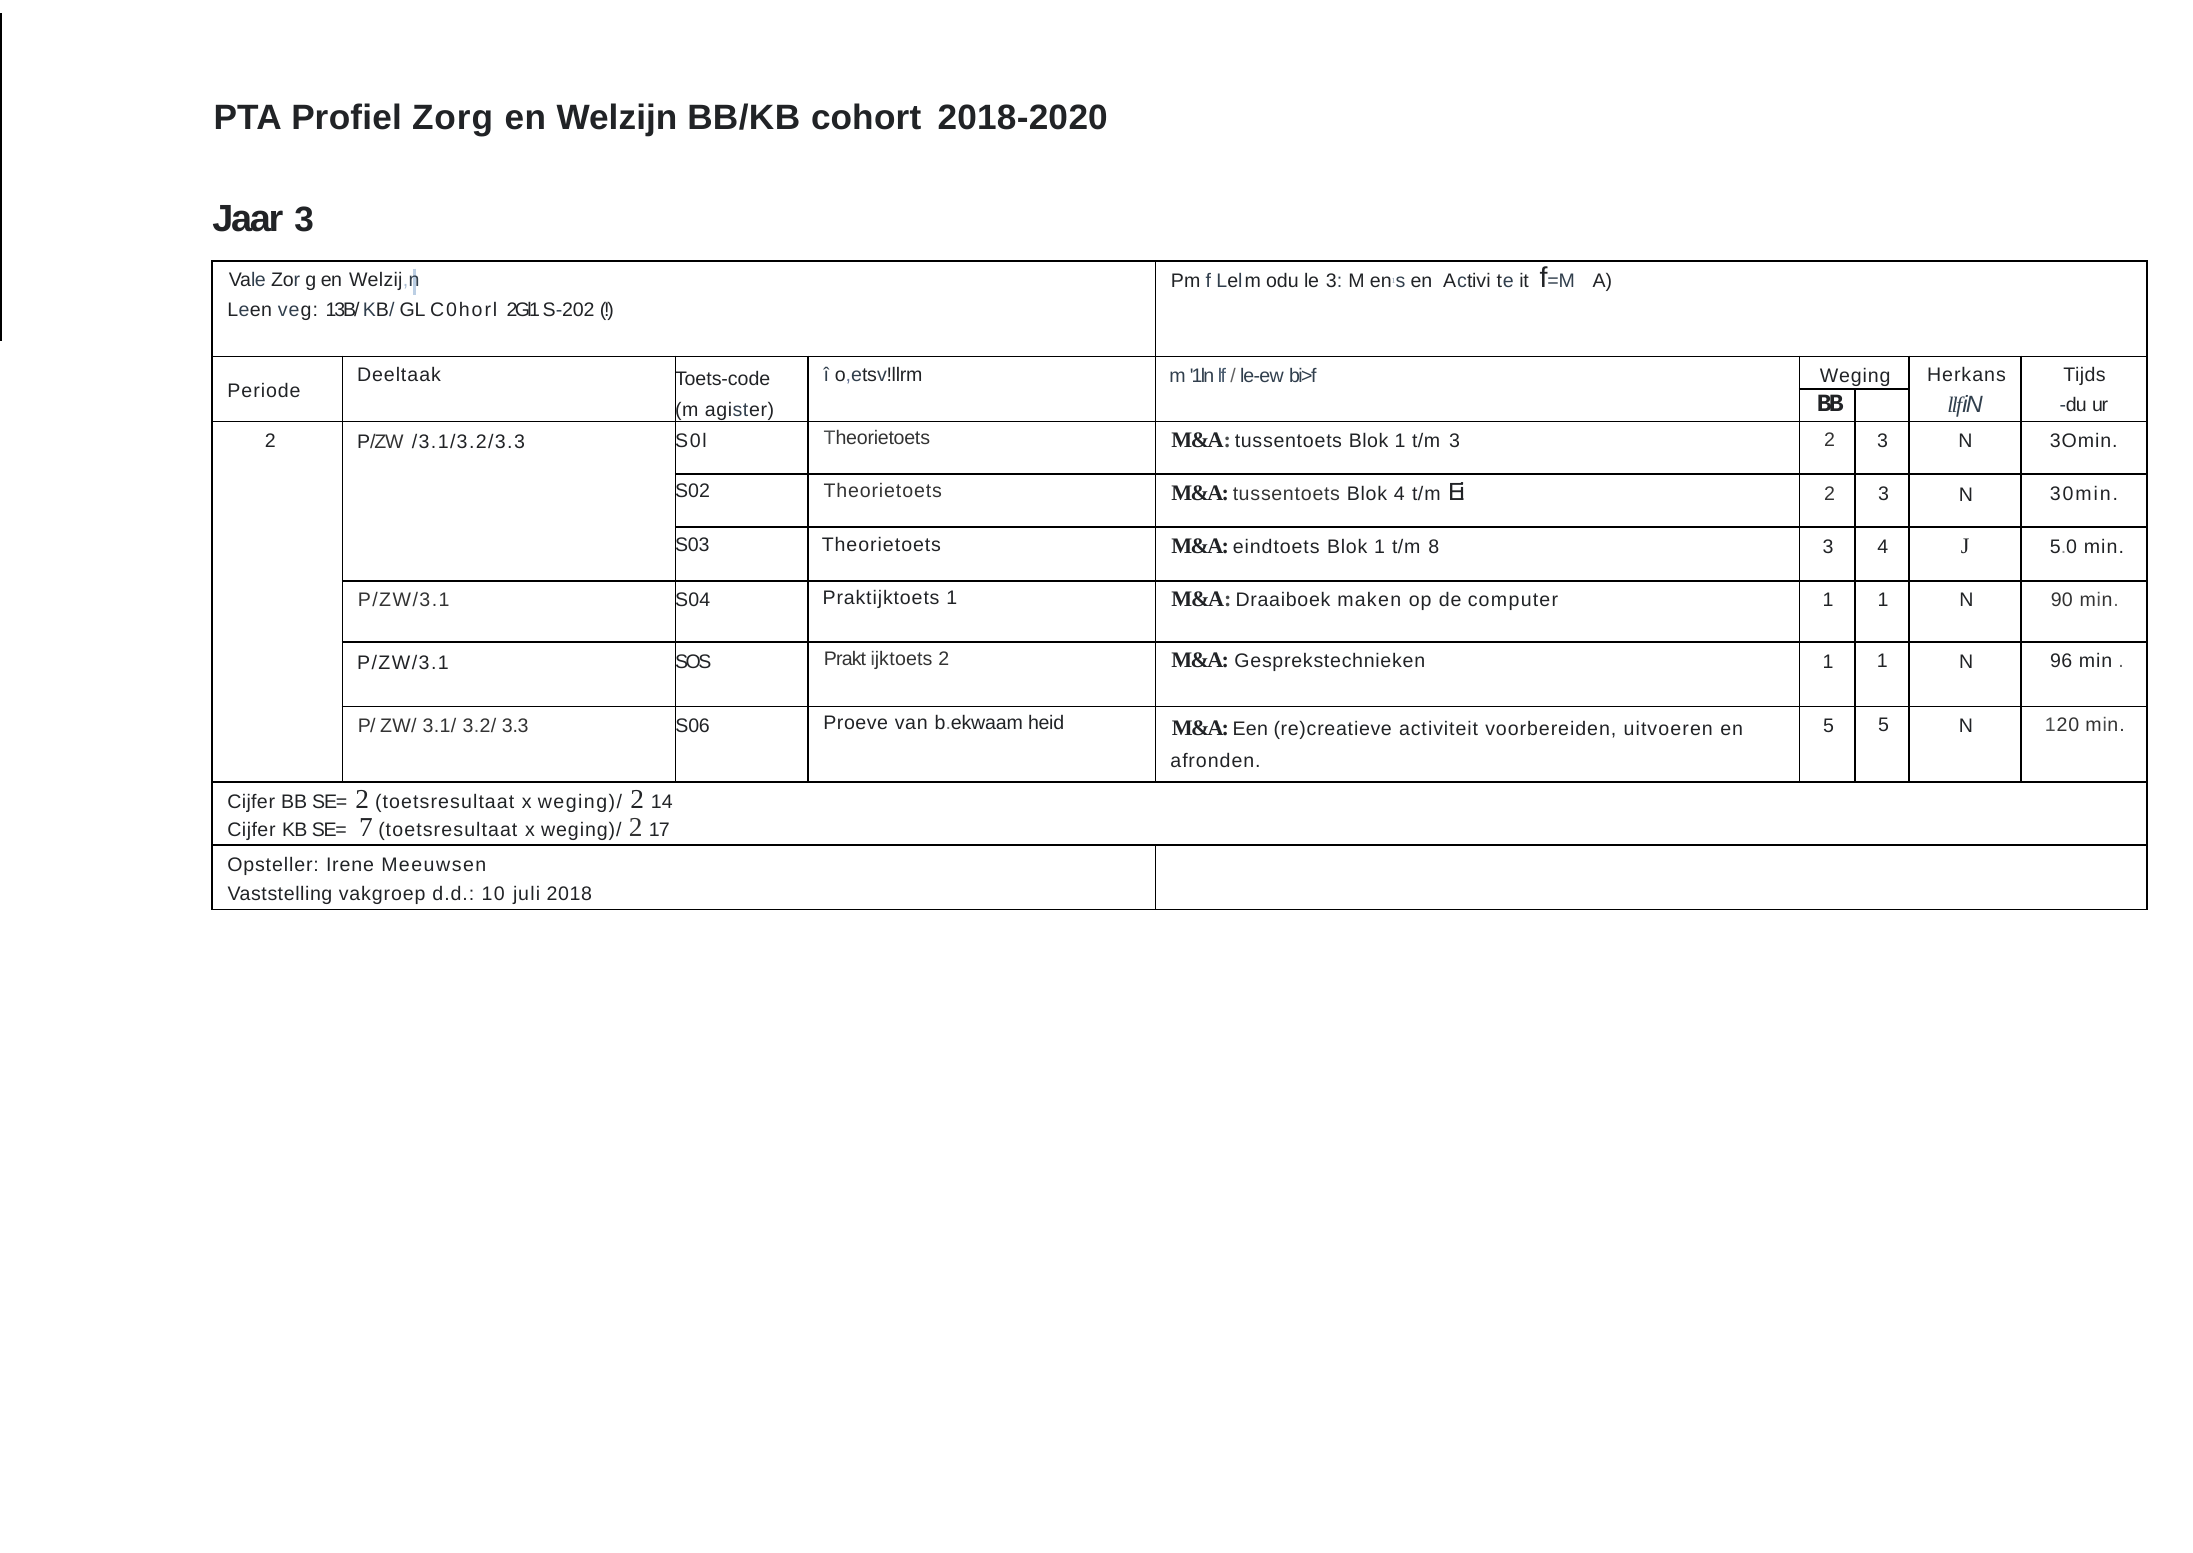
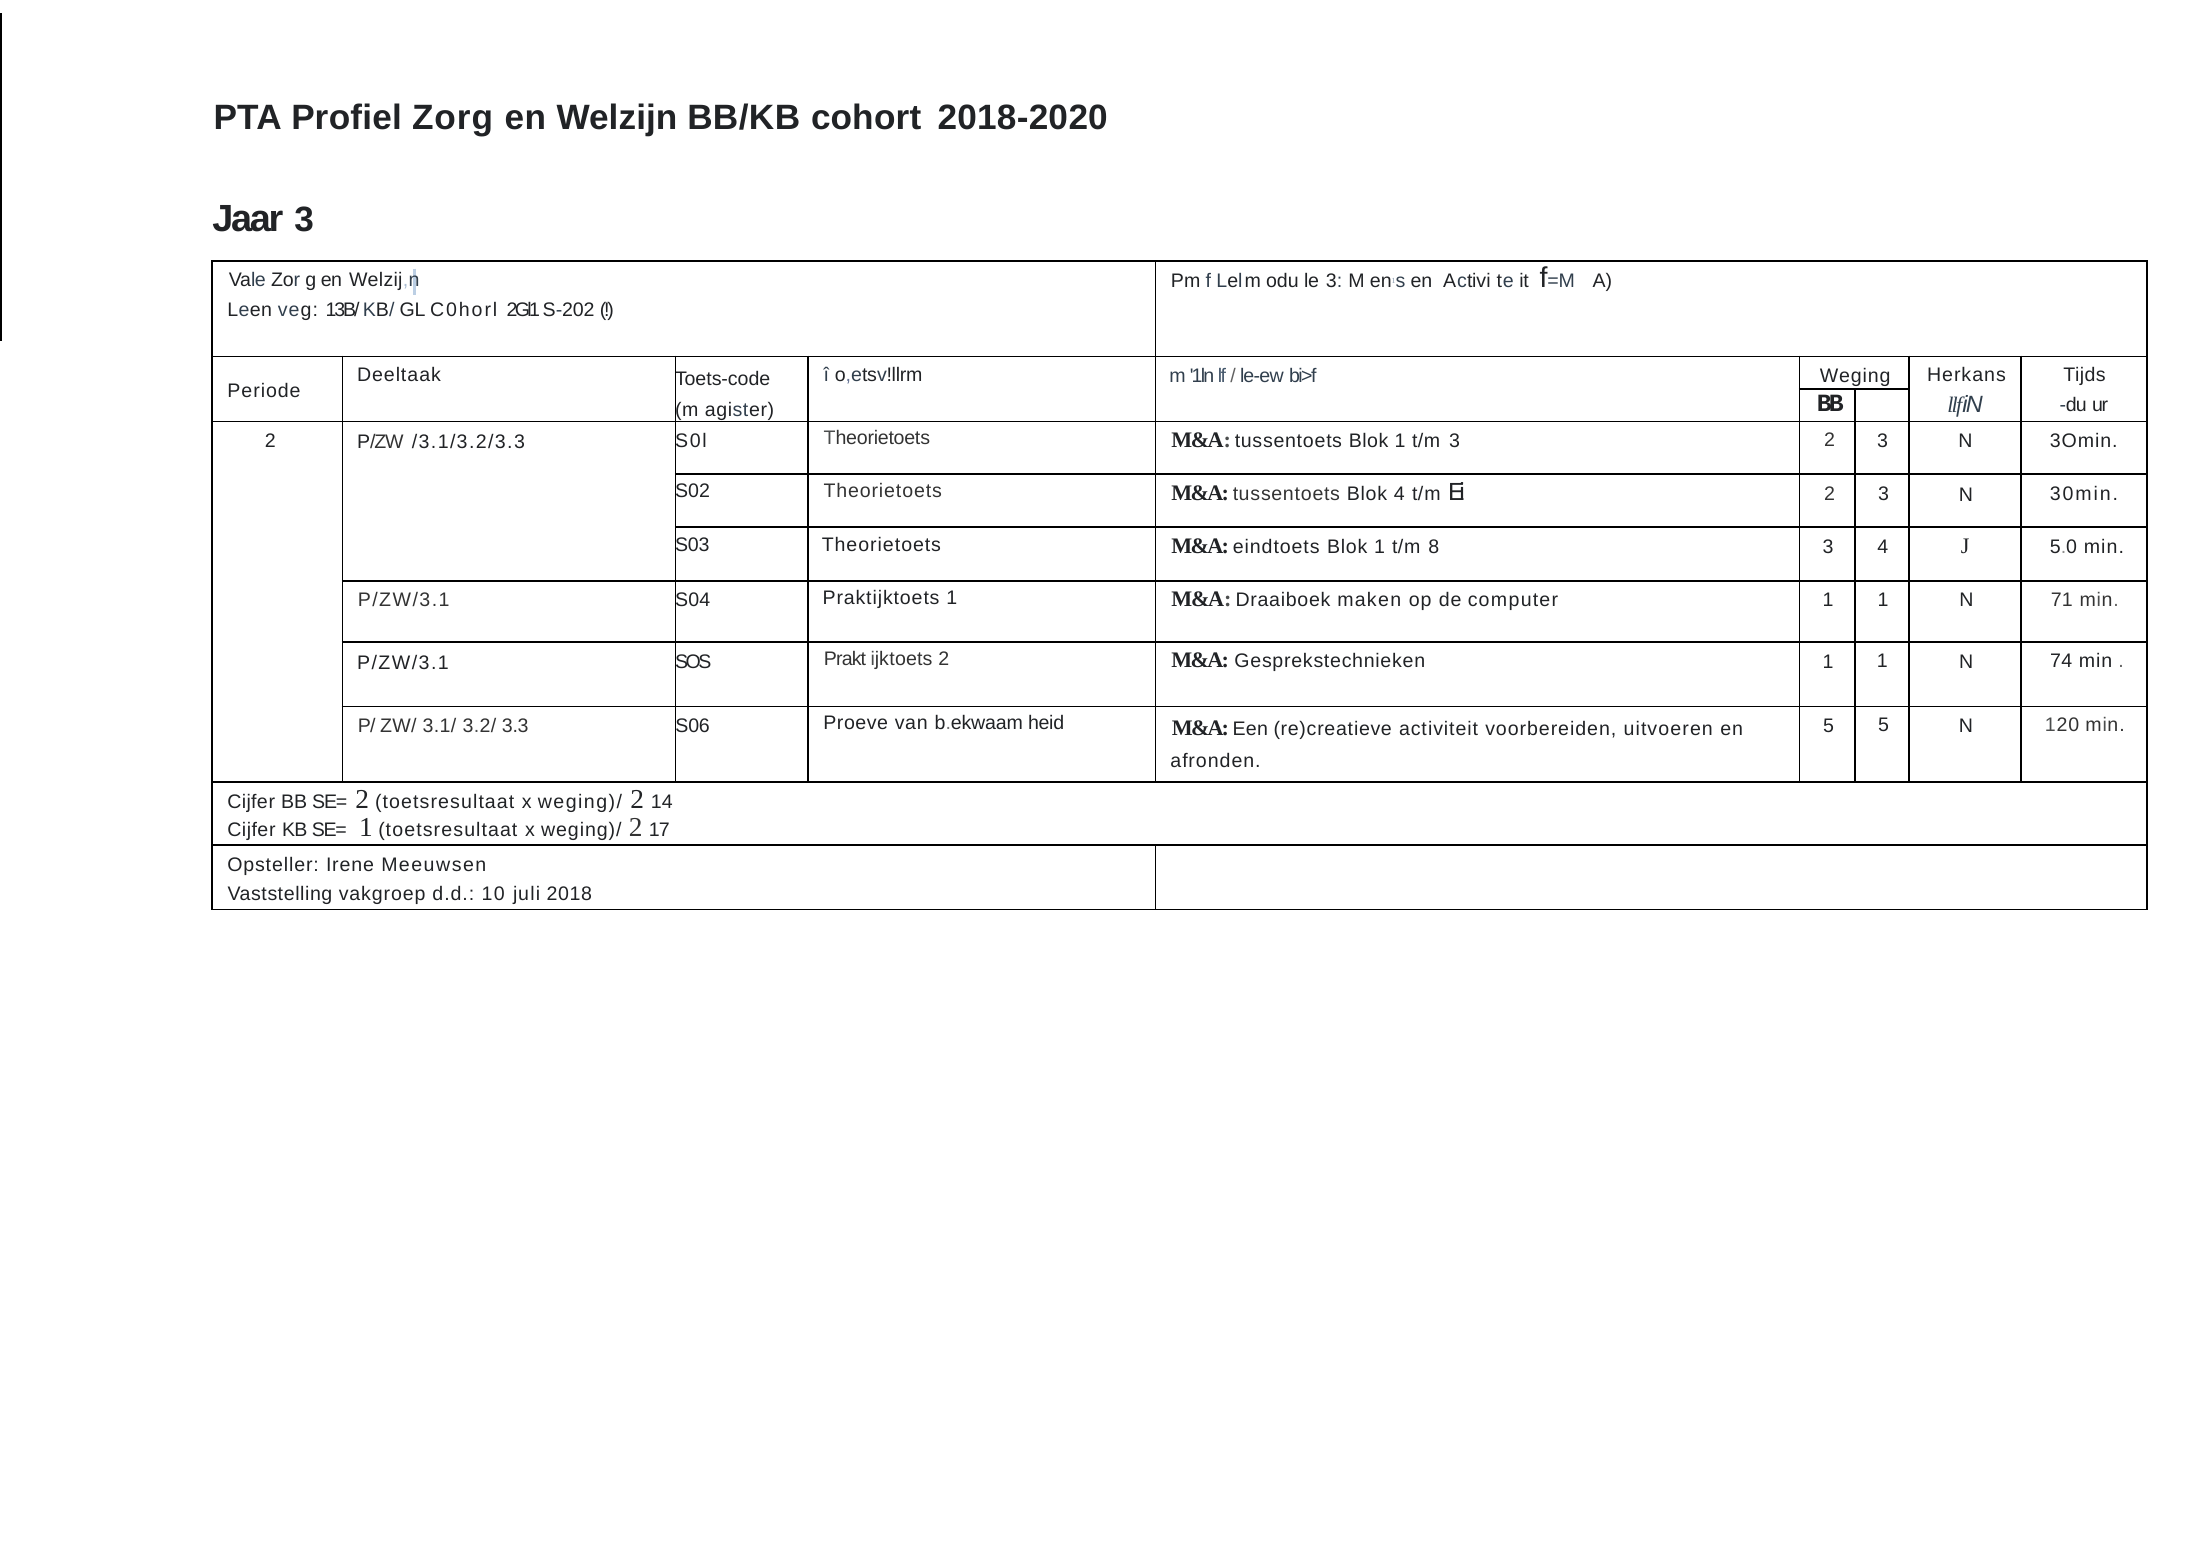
90: 90 -> 71 (2062, 600)
96: 96 -> 74 (2061, 661)
SE= 7: 7 -> 1 (366, 827)
